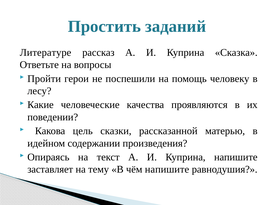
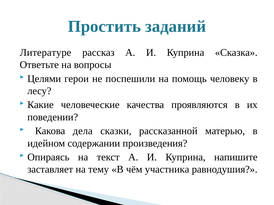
Пройти: Пройти -> Целями (44, 79)
цель: цель -> дела (83, 131)
чём напишите: напишите -> участника (167, 170)
